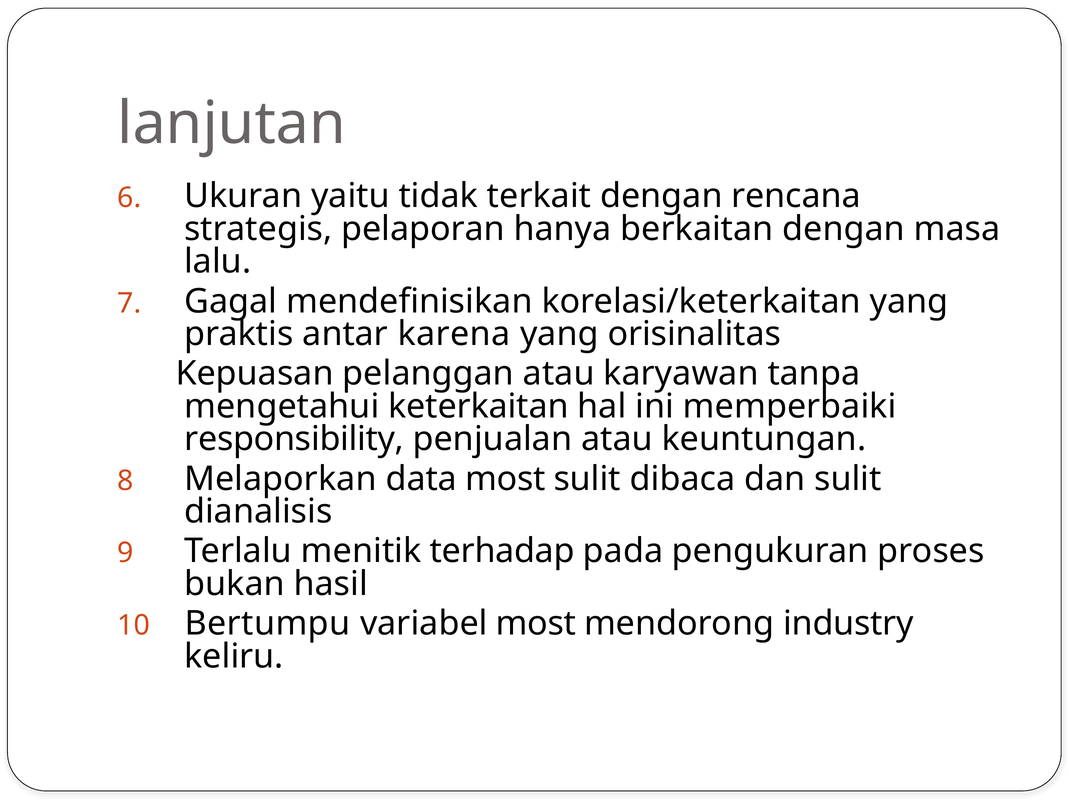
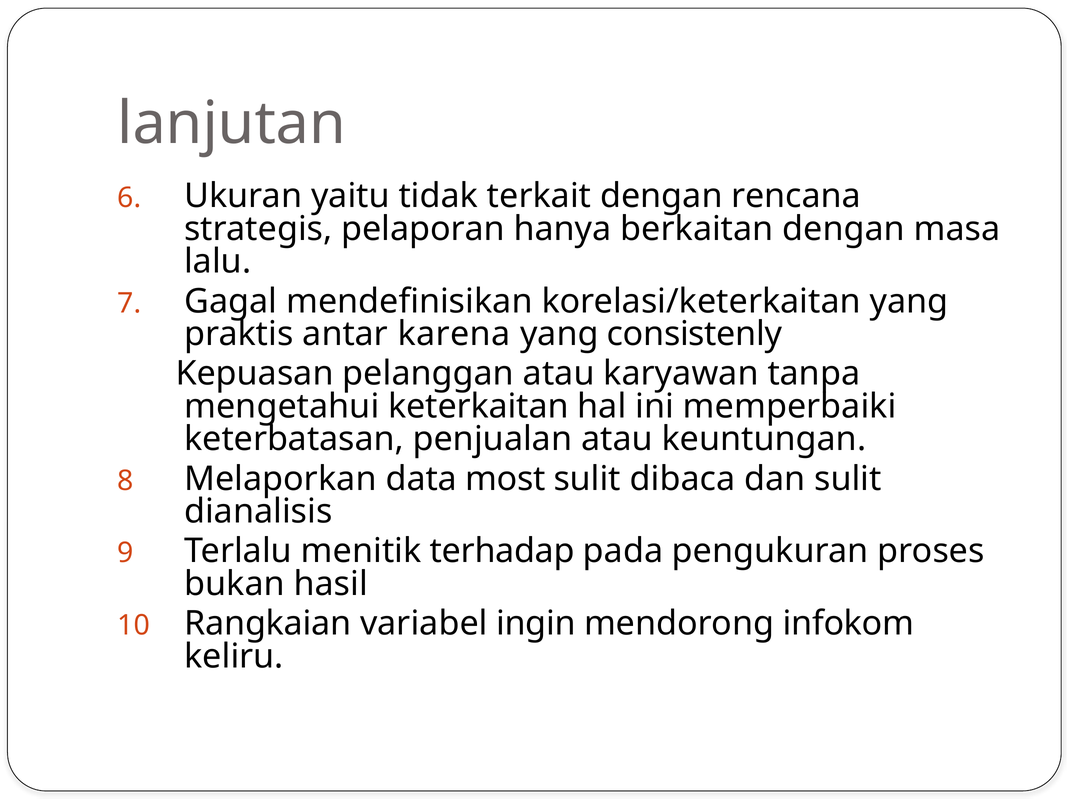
orisinalitas: orisinalitas -> consistenly (694, 334)
responsibility: responsibility -> keterbatasan (294, 439)
Bertumpu: Bertumpu -> Rangkaian (268, 623)
variabel most: most -> ingin (536, 623)
industry: industry -> infokom (848, 623)
